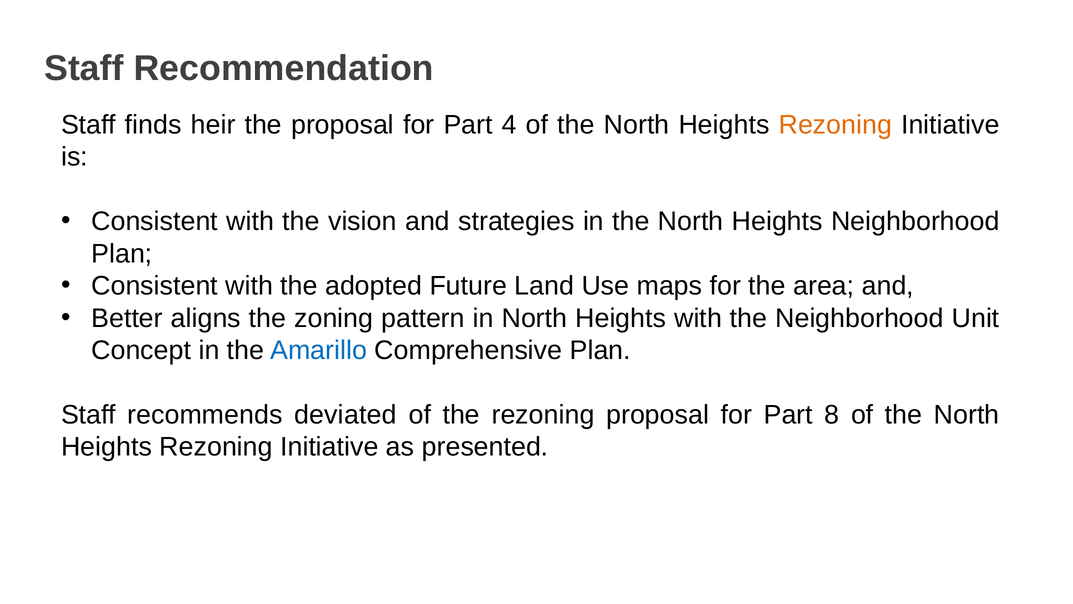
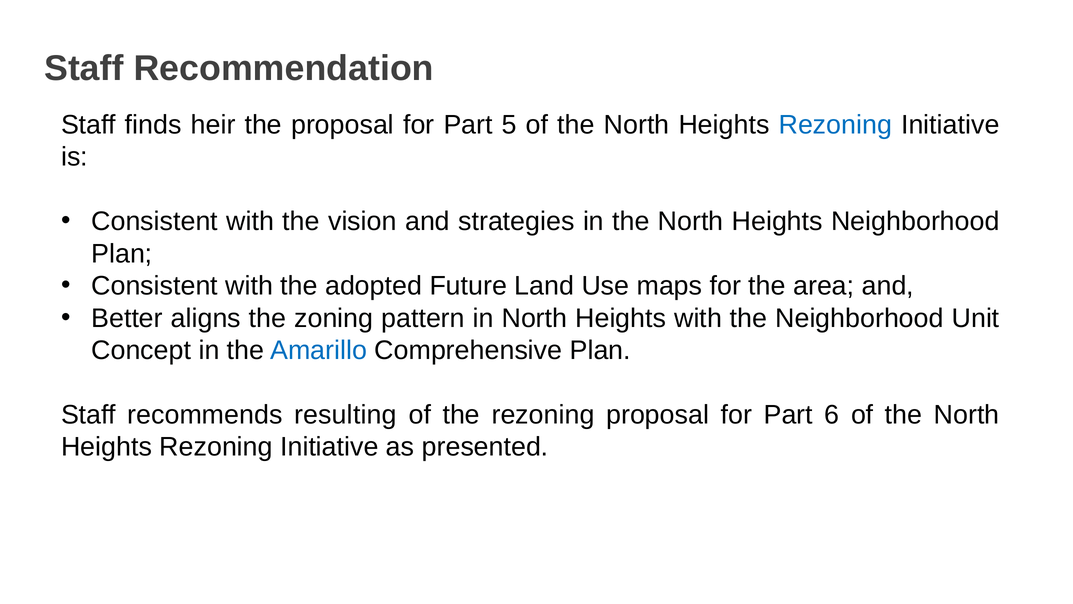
4: 4 -> 5 (509, 125)
Rezoning colour: orange -> blue (835, 125)
deviated: deviated -> resulting (345, 415)
8: 8 -> 6 (832, 415)
